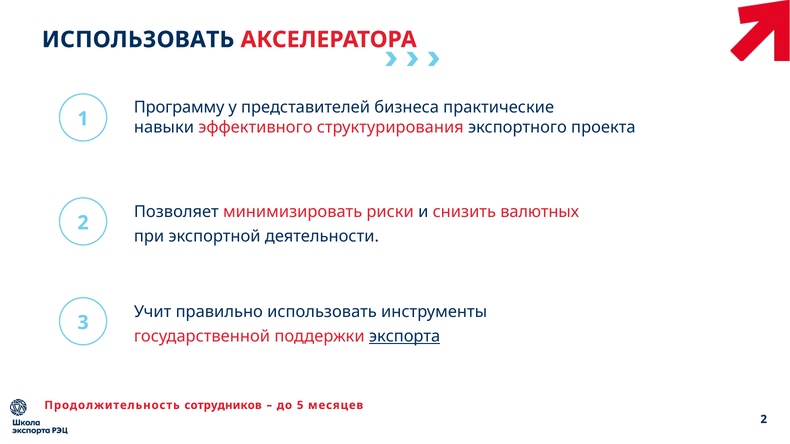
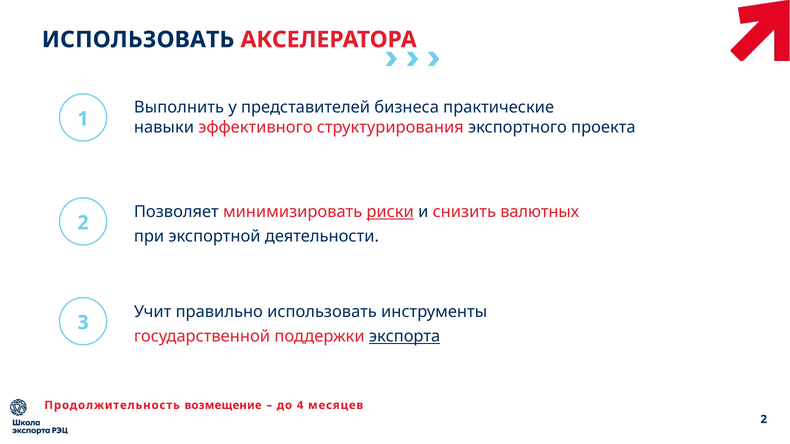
Программу: Программу -> Выполнить (179, 108)
риски underline: none -> present (390, 212)
сотрудников: сотрудников -> возмещение (223, 406)
5: 5 -> 4 (300, 406)
